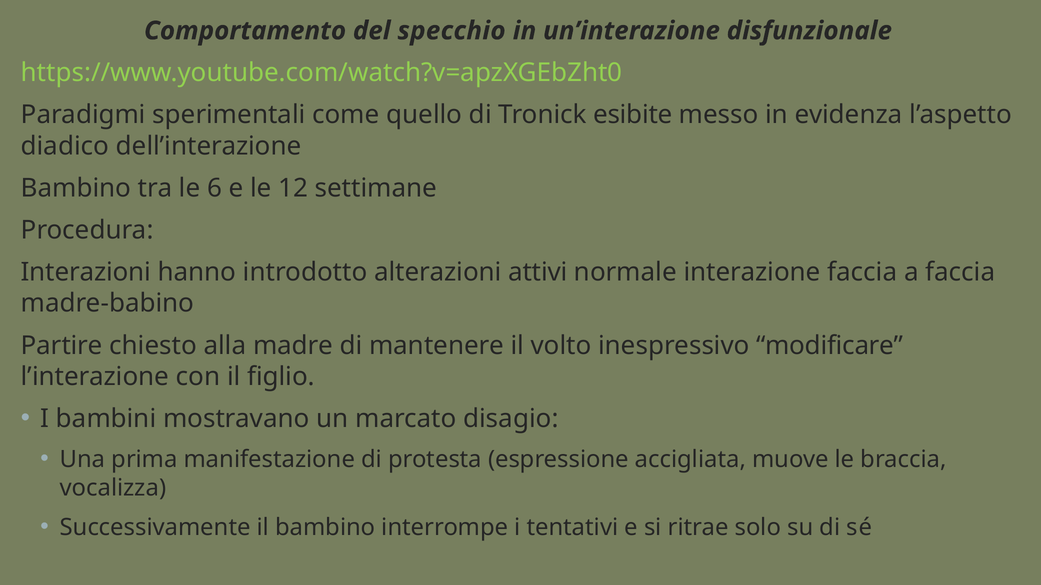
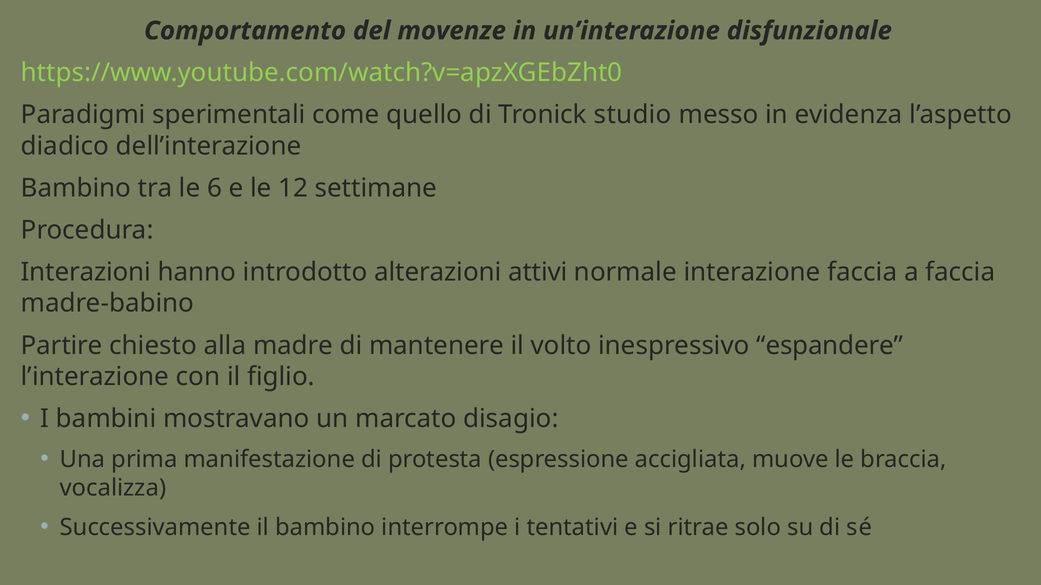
specchio: specchio -> movenze (452, 31)
esibite: esibite -> studio (633, 115)
modificare: modificare -> espandere (830, 346)
